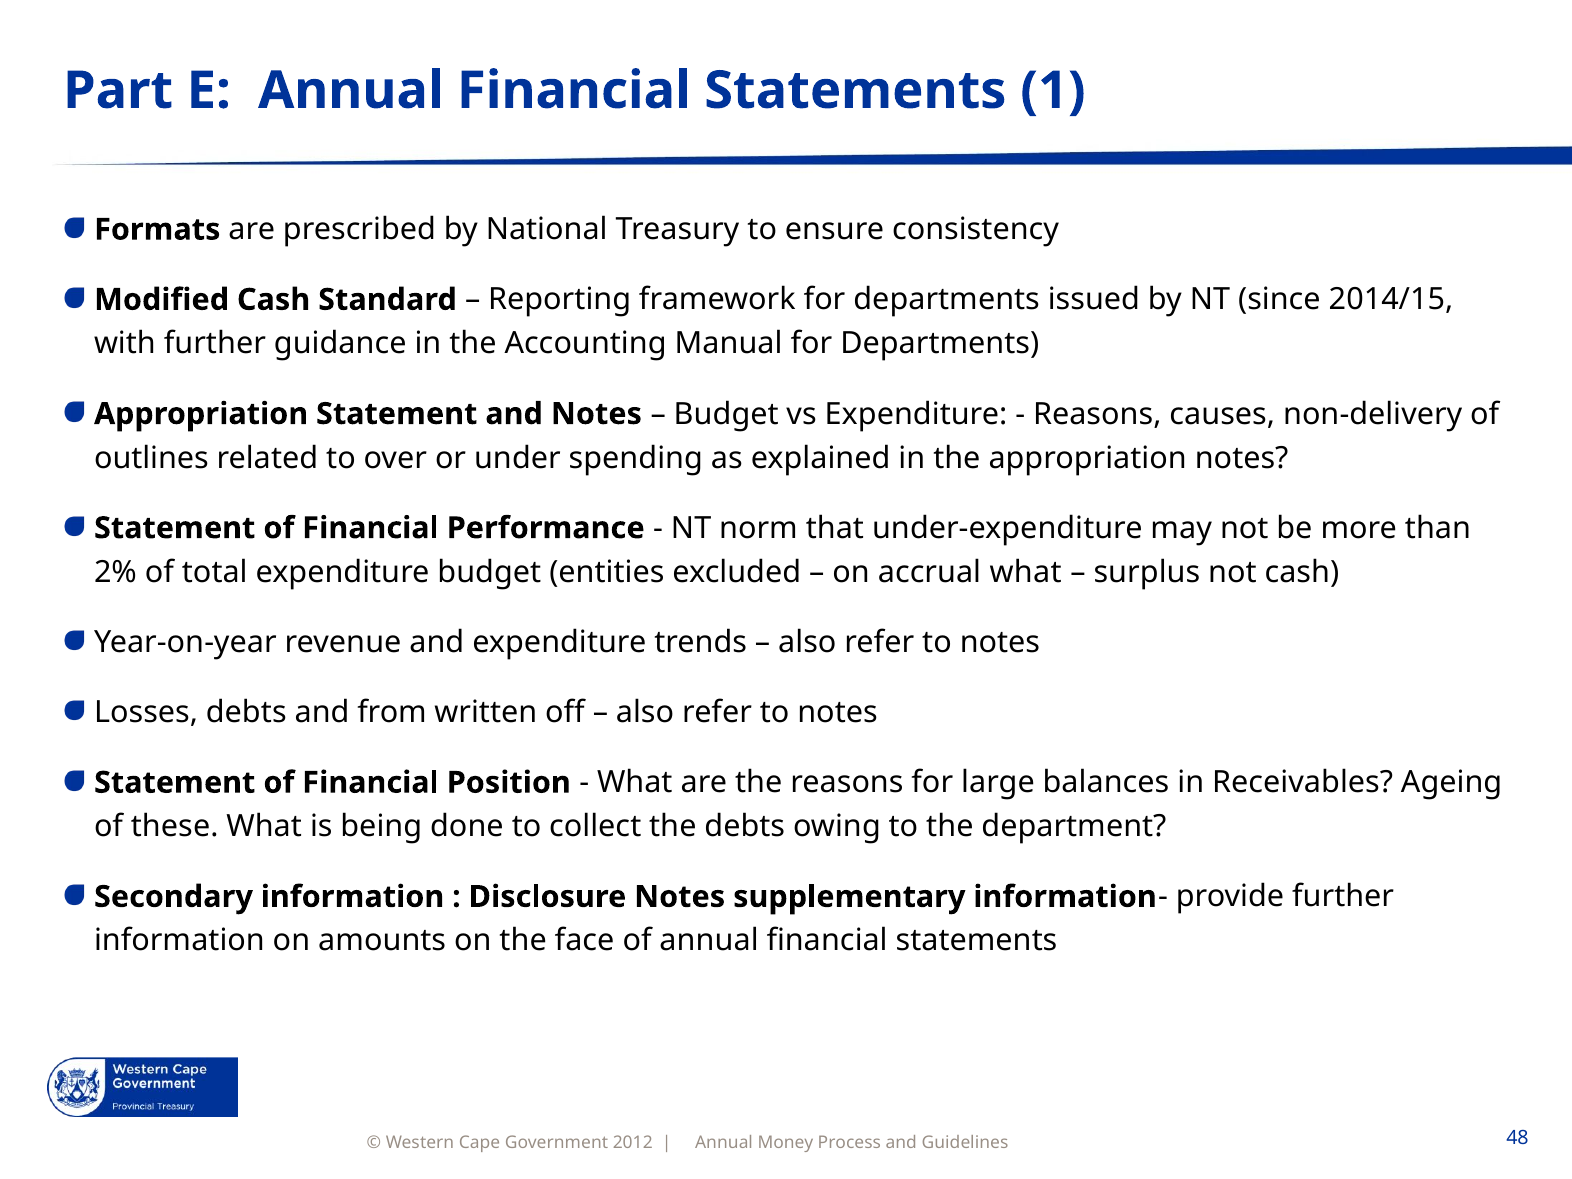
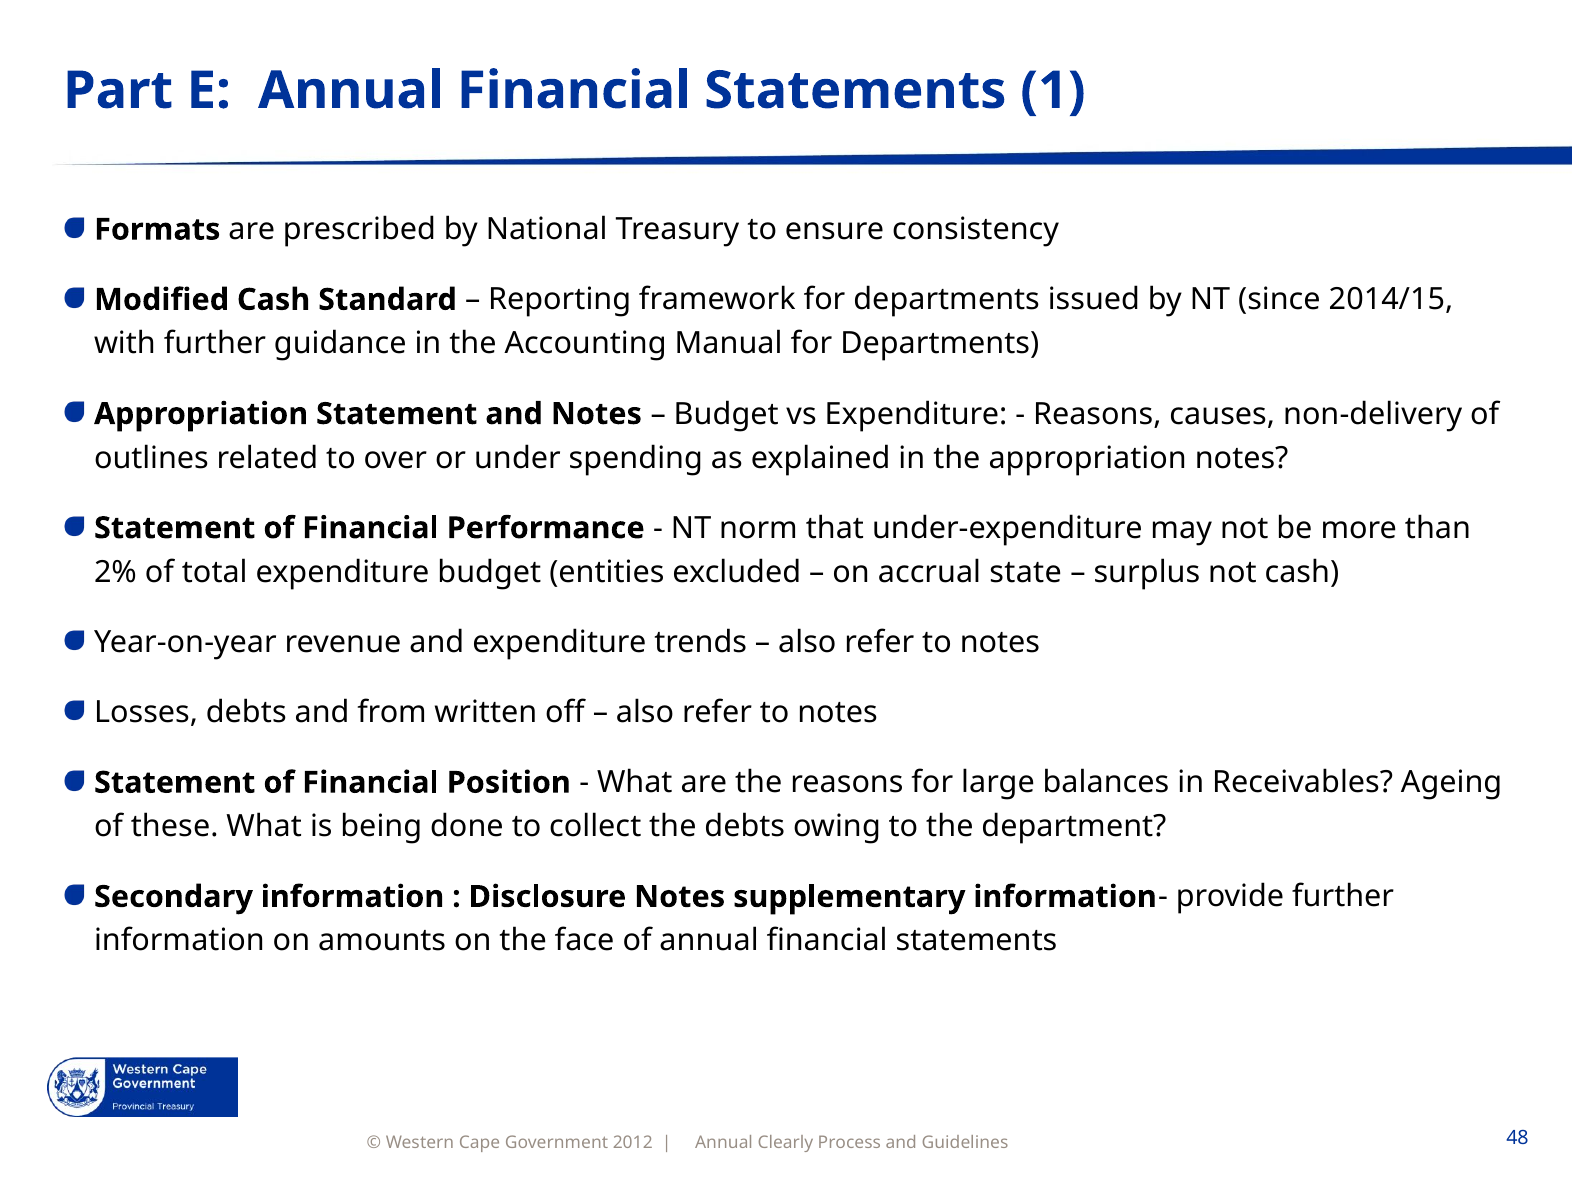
accrual what: what -> state (1026, 572)
Money: Money -> Clearly (785, 1142)
